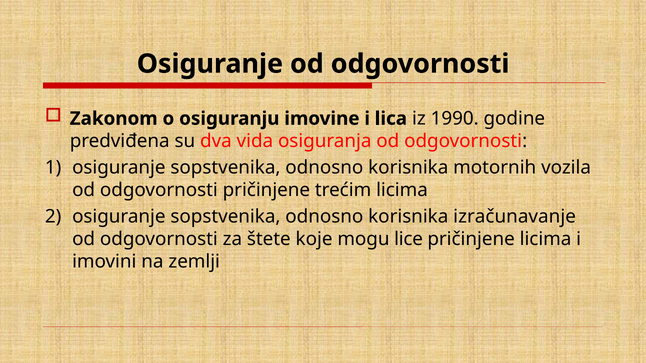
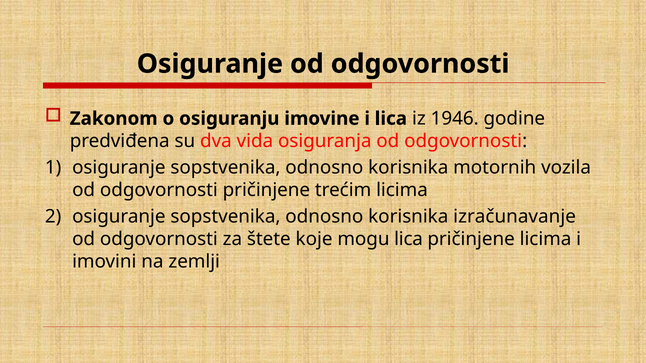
1990: 1990 -> 1946 (455, 119)
mogu lice: lice -> lica (409, 239)
